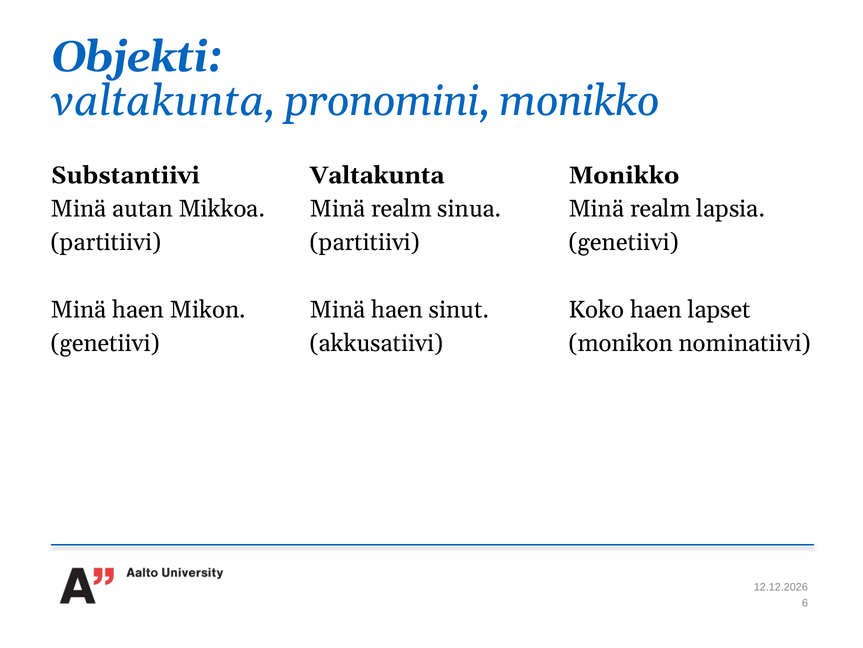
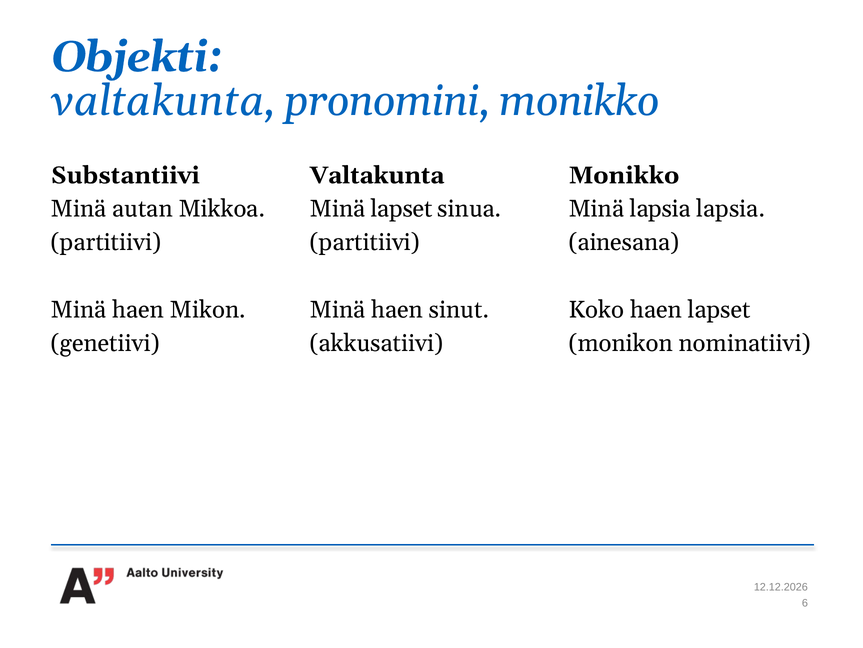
Mikkoa Minä realm: realm -> lapset (401, 209)
sinua Minä realm: realm -> lapsia (660, 209)
partitiivi genetiivi: genetiivi -> ainesana (624, 242)
